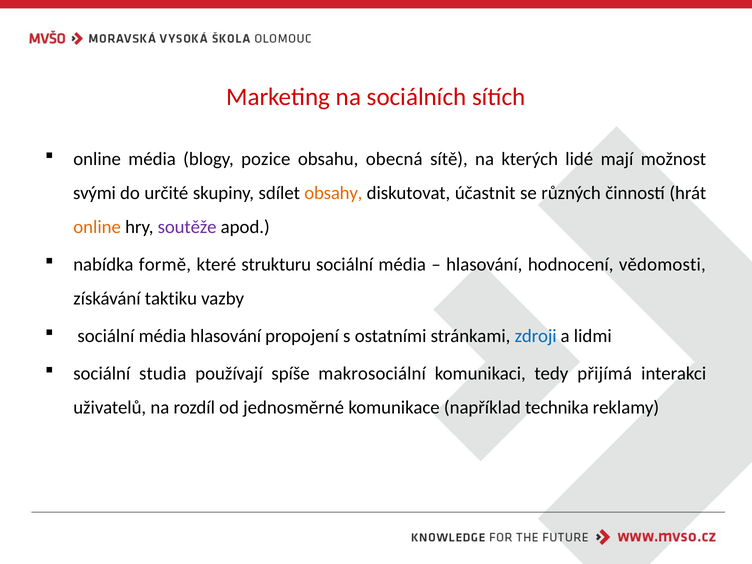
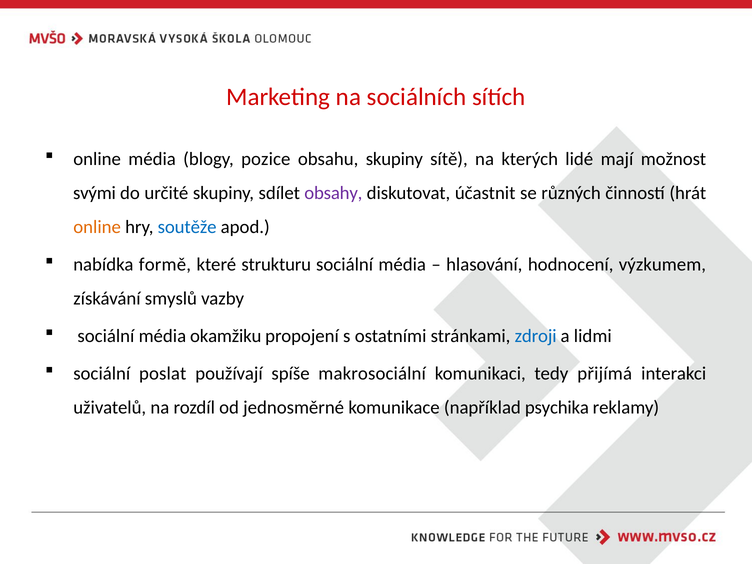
obsahu obecná: obecná -> skupiny (394, 159)
obsahy colour: orange -> purple (333, 193)
soutěže colour: purple -> blue (187, 227)
vědomosti: vědomosti -> výzkumem (662, 265)
taktiku: taktiku -> smyslů (171, 298)
média hlasování: hlasování -> okamžiku (226, 336)
studia: studia -> poslat (163, 374)
technika: technika -> psychika (557, 407)
